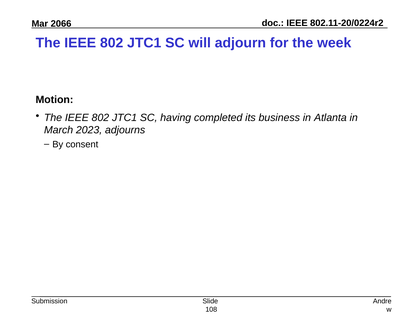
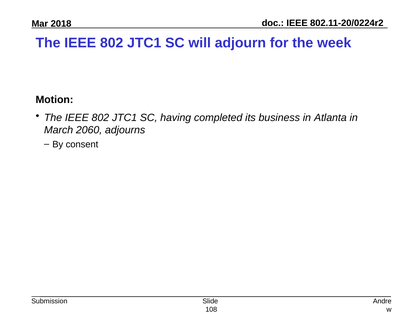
2066: 2066 -> 2018 (61, 24)
2023: 2023 -> 2060 (89, 130)
